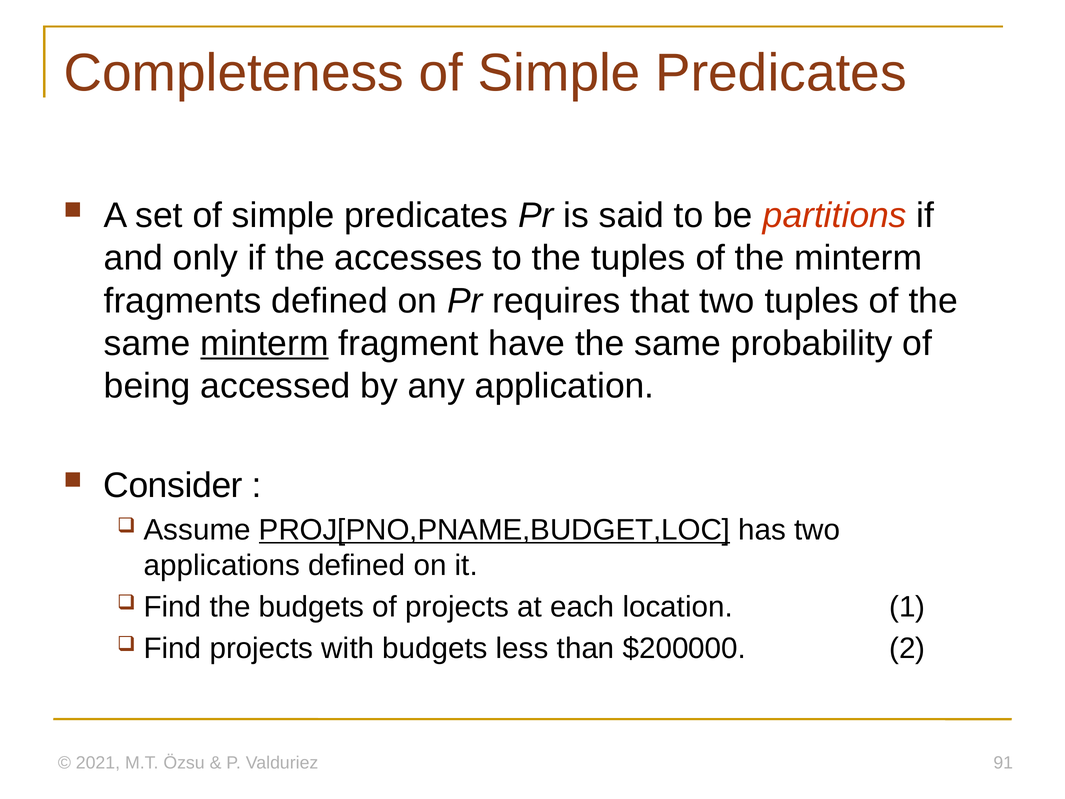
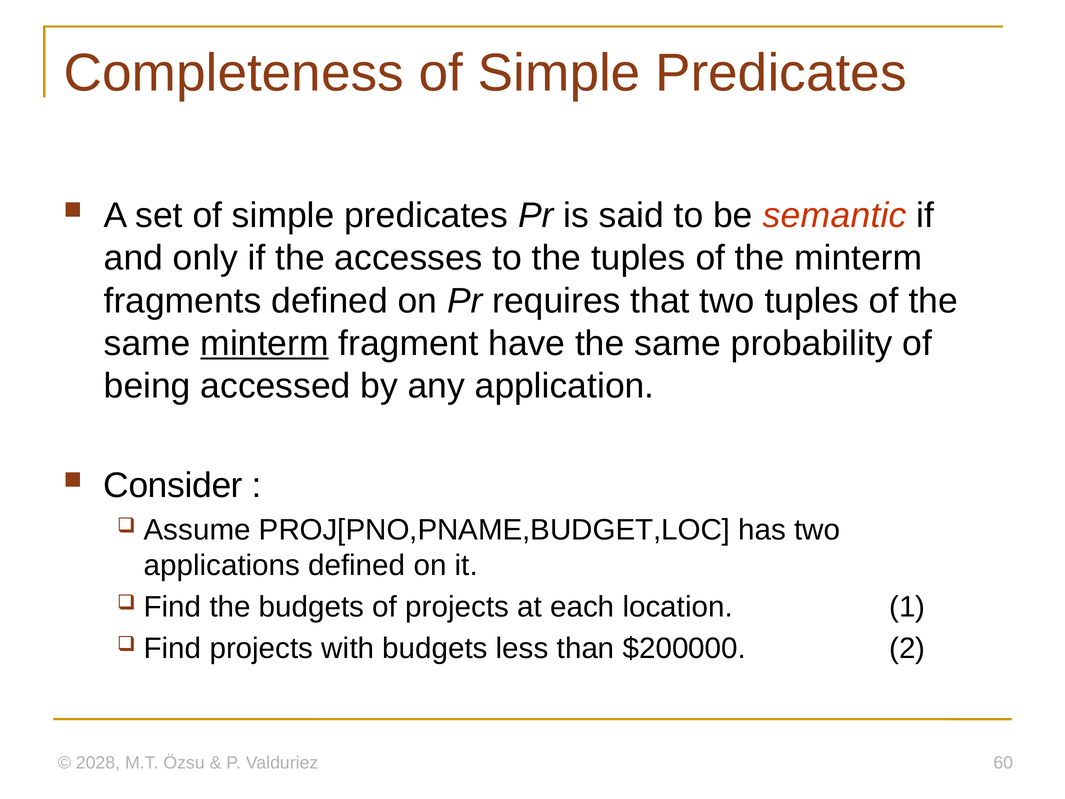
partitions: partitions -> semantic (835, 215)
PROJ[PNO,PNAME,BUDGET,LOC underline: present -> none (494, 530)
2021: 2021 -> 2028 (98, 763)
91: 91 -> 60 (1003, 763)
